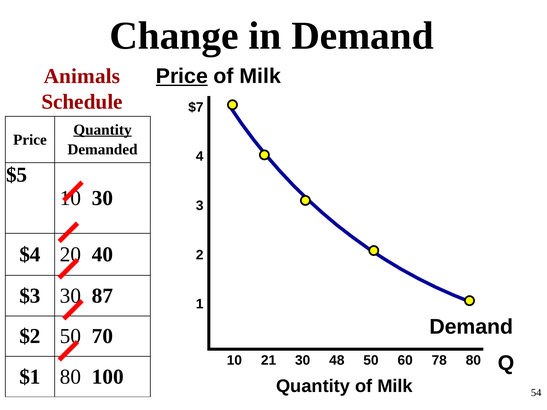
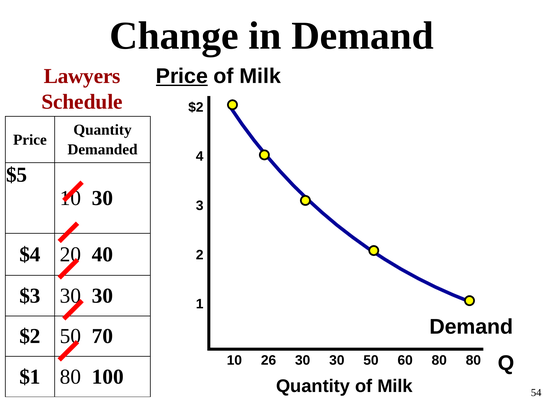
Animals: Animals -> Lawyers (82, 76)
$7: $7 -> $2 (196, 107)
Quantity underline: present -> none (102, 130)
87: 87 -> 30 (102, 296)
21: 21 -> 26 (269, 361)
48: 48 -> 30 (337, 361)
60 78: 78 -> 80 (439, 361)
